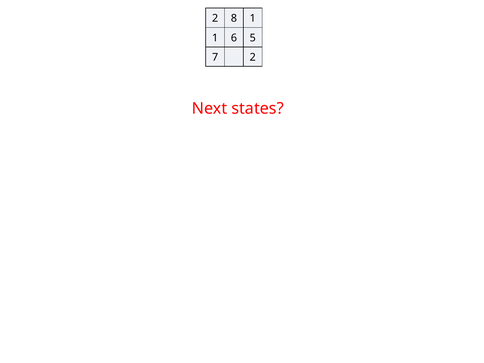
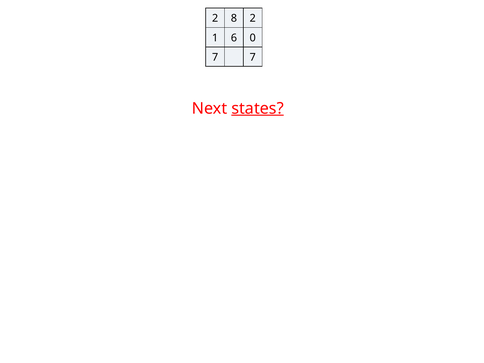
8 1: 1 -> 2 (253, 18)
5: 5 -> 0 (253, 38)
7 2: 2 -> 7 (253, 57)
states underline: none -> present (258, 108)
